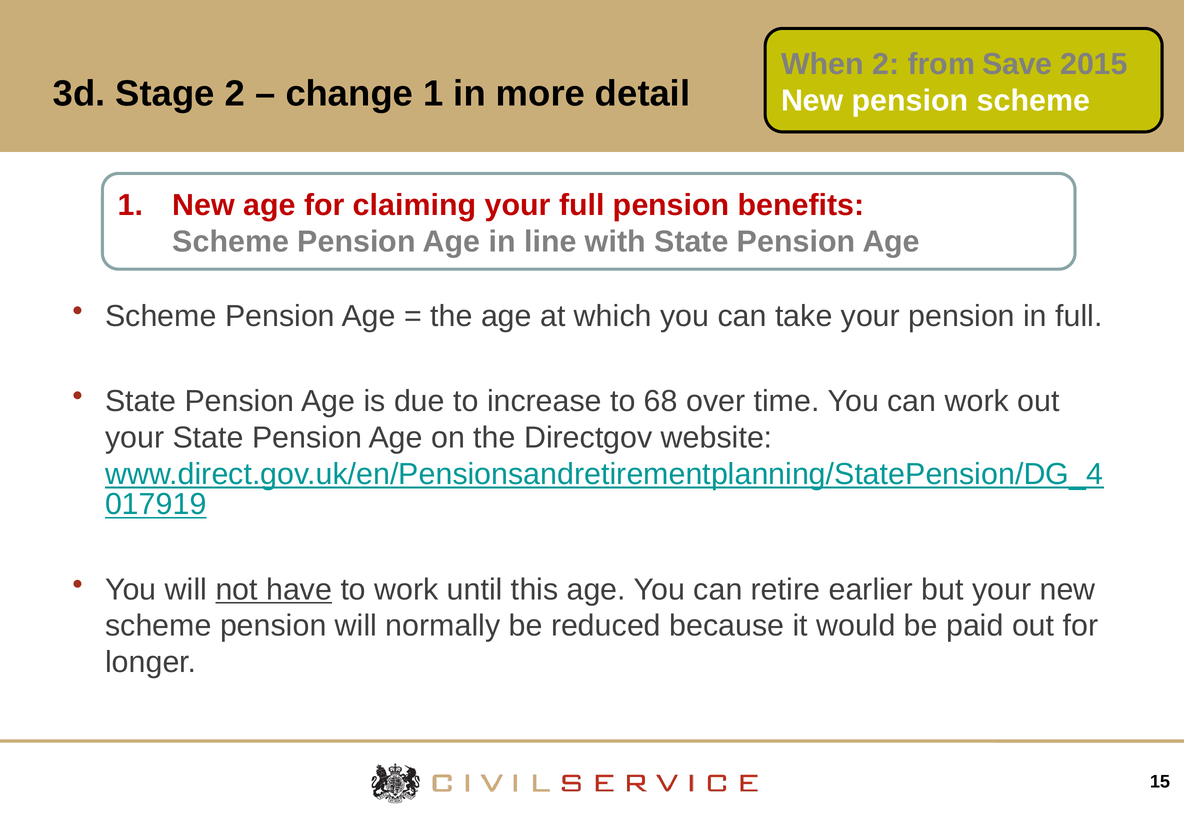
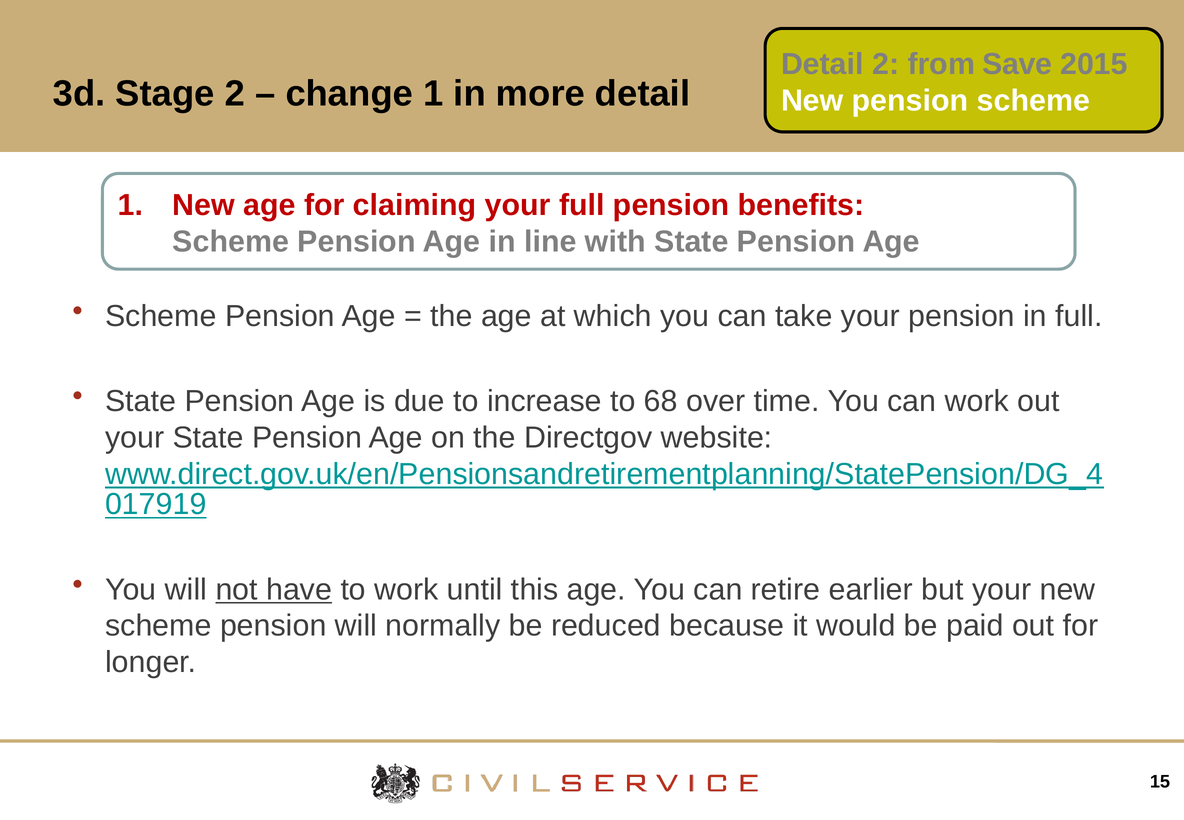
When: When -> Detail (822, 64)
